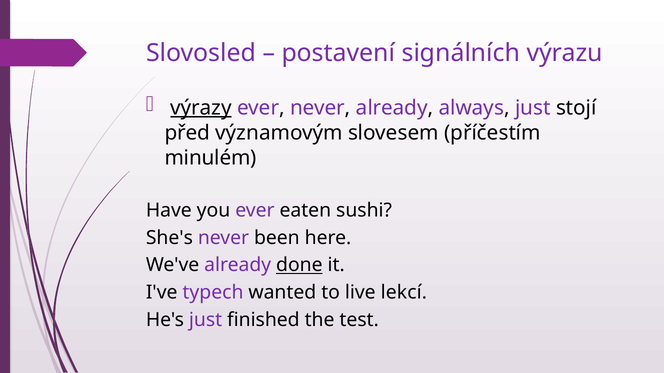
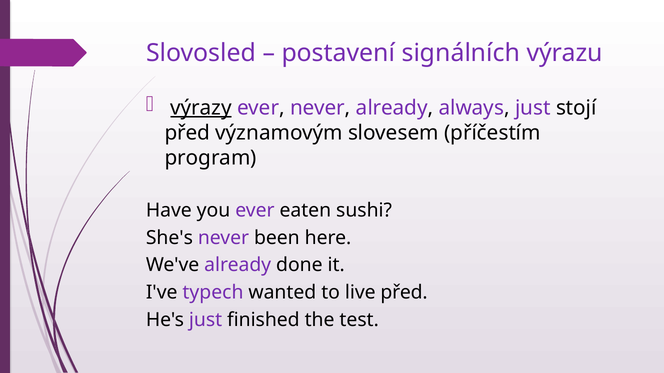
minulém: minulém -> program (211, 158)
done underline: present -> none (299, 265)
live lekcí: lekcí -> před (404, 293)
